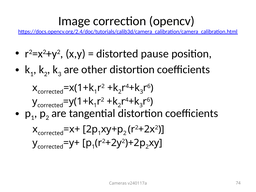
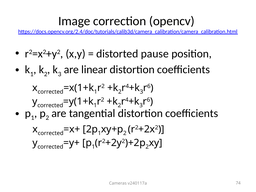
other: other -> linear (94, 70)
